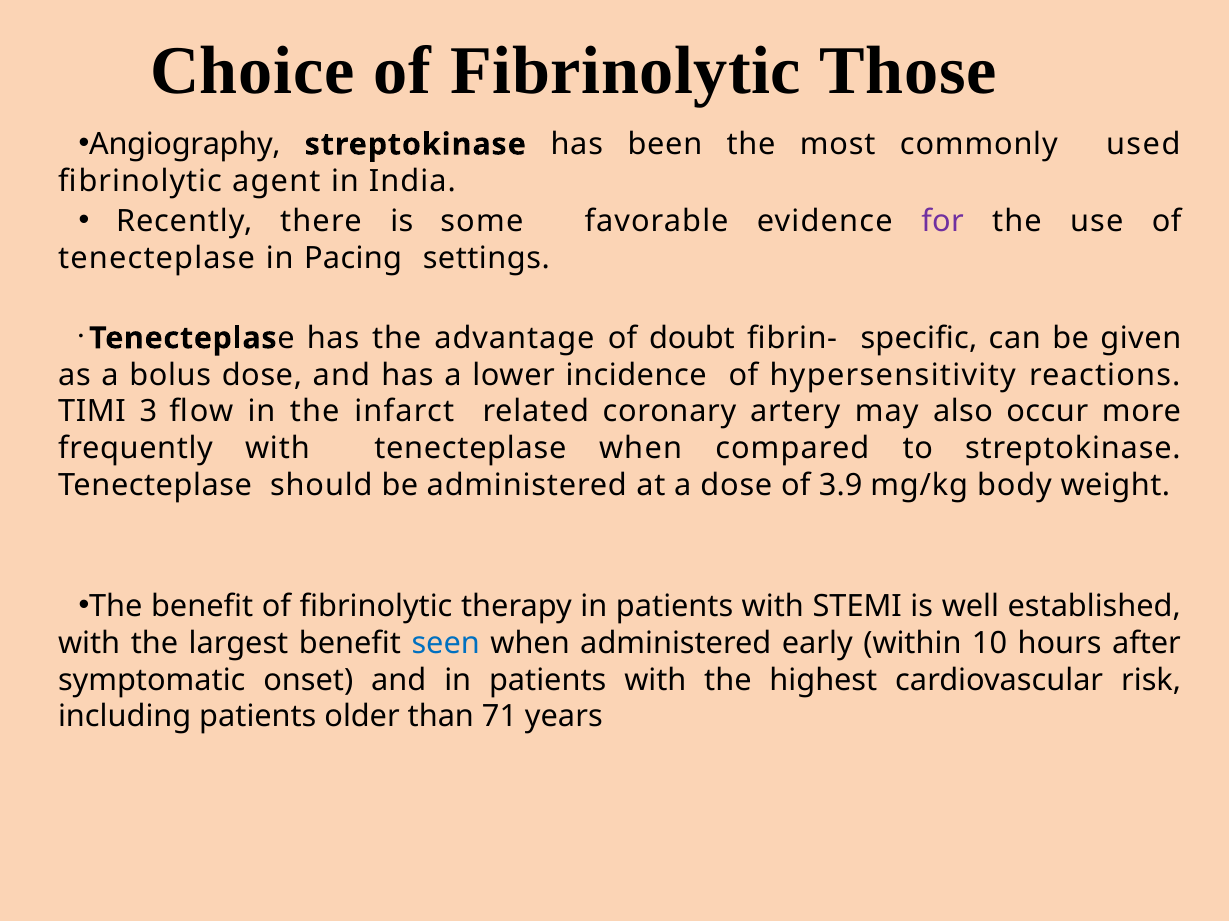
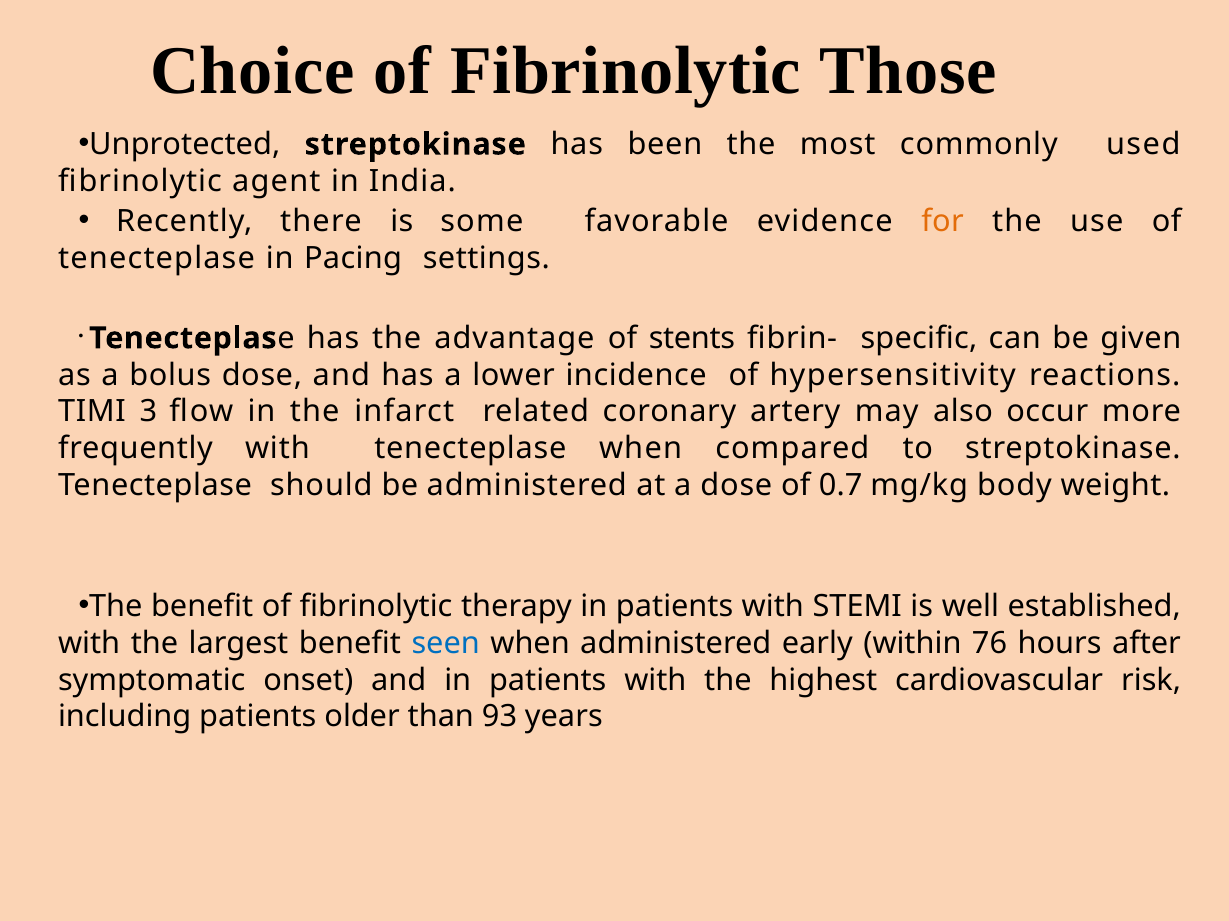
Angiography: Angiography -> Unprotected (185, 145)
for colour: purple -> orange (943, 222)
doubt: doubt -> stents (692, 338)
3.9: 3.9 -> 0.7 (841, 486)
10: 10 -> 76 (990, 644)
71: 71 -> 93 (500, 717)
